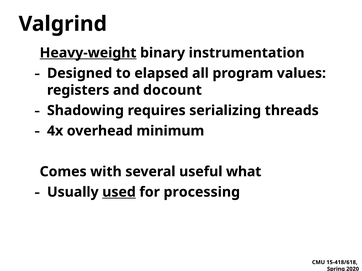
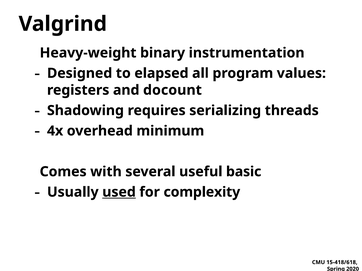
Heavy-weight underline: present -> none (88, 53)
what: what -> basic (244, 172)
processing: processing -> complexity (202, 192)
